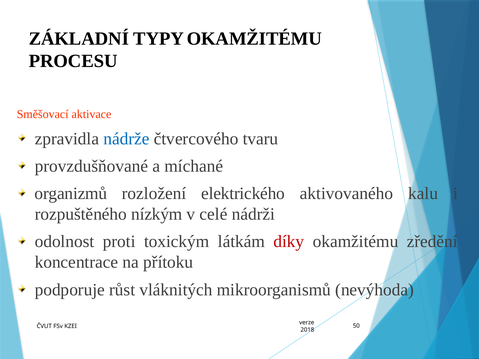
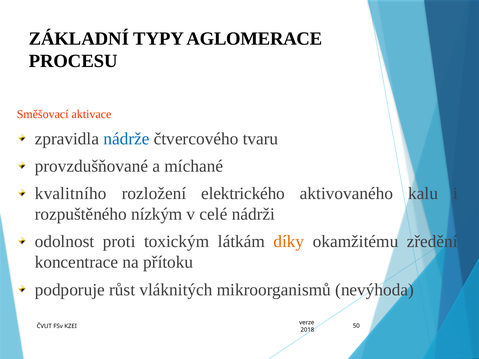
TYPY OKAMŽITÉMU: OKAMŽITÉMU -> AGLOMERACE (254, 39)
organizmů: organizmů -> kvalitního (71, 194)
díky colour: red -> orange (289, 242)
